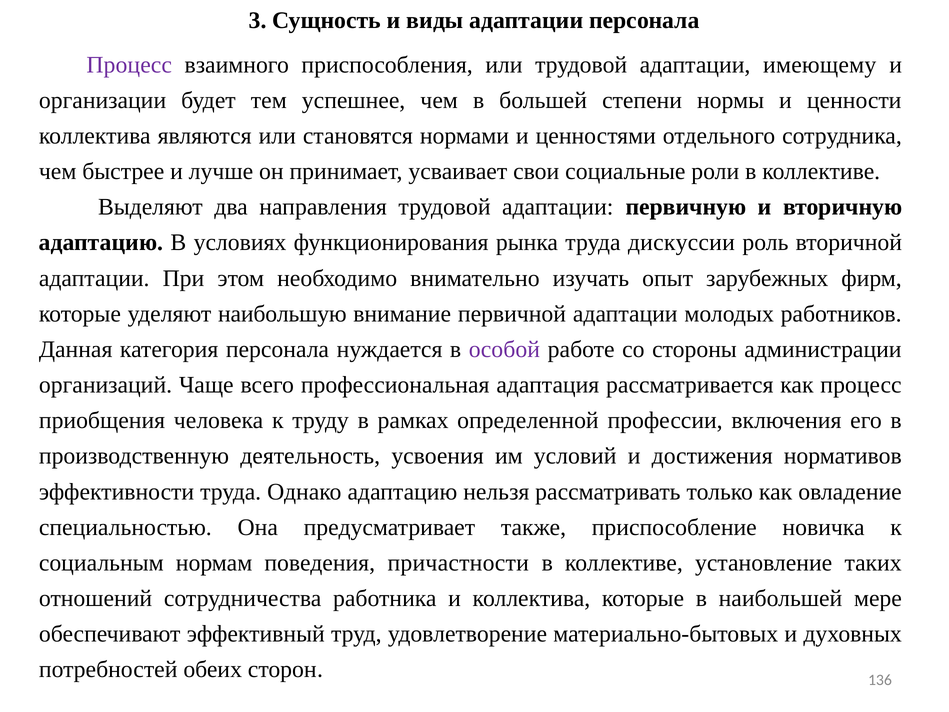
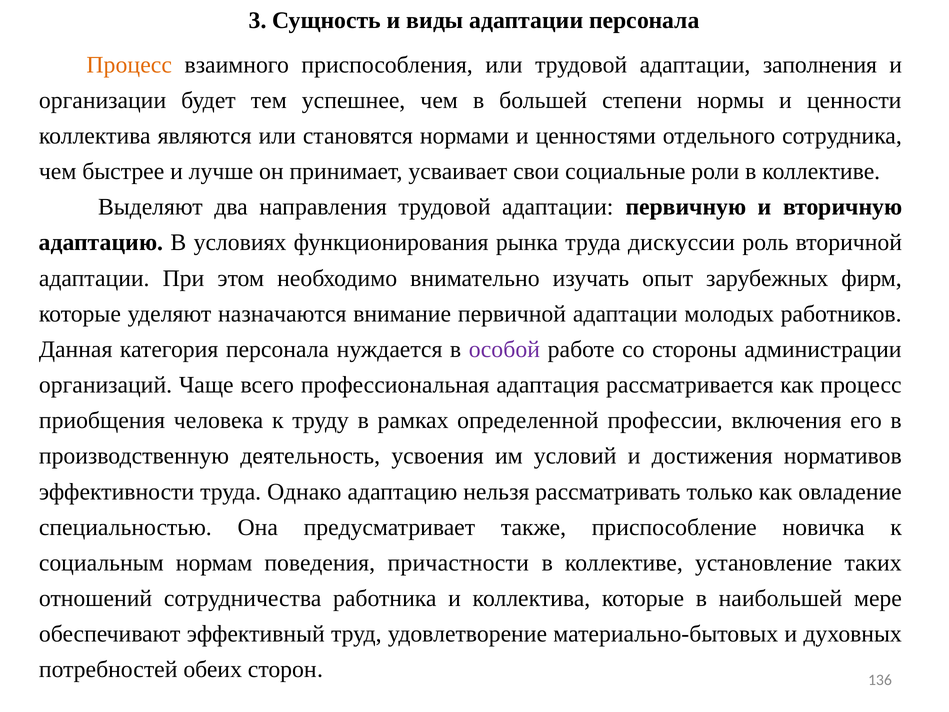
Процесс colour: purple -> orange (129, 65)
имеющему: имеющему -> заполнения (820, 65)
наибольшую: наибольшую -> назначаются (282, 314)
